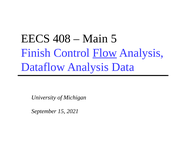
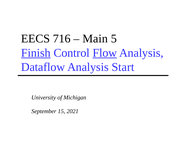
408: 408 -> 716 (62, 39)
Finish underline: none -> present (36, 53)
Data: Data -> Start (123, 67)
